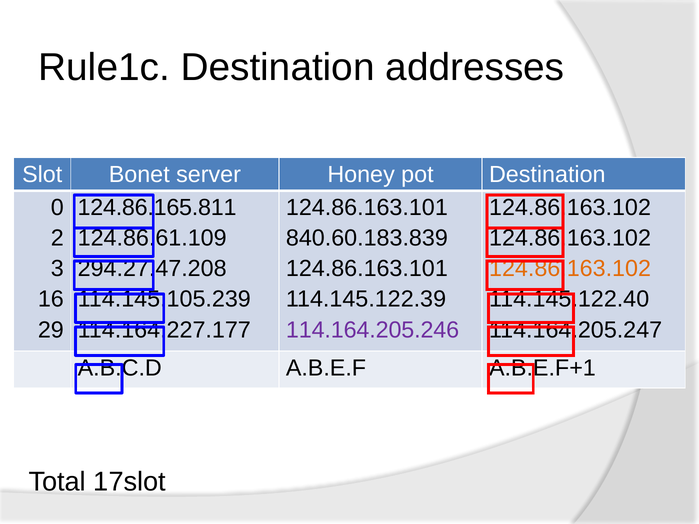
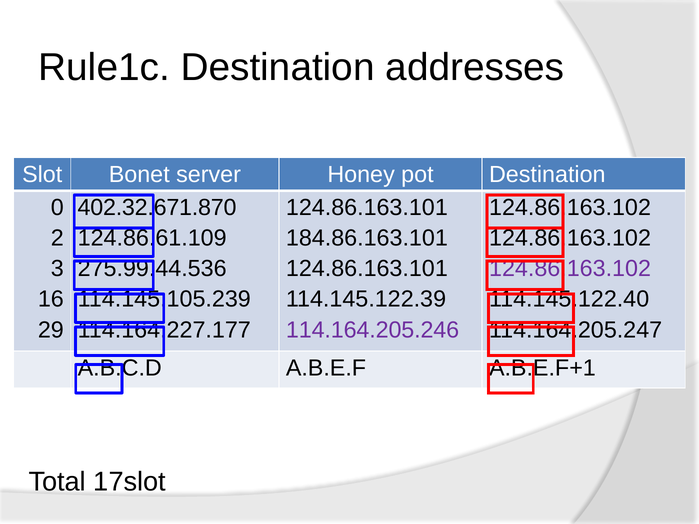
124.86.165.811: 124.86.165.811 -> 402.32.671.870 (157, 208)
840.60.183.839: 840.60.183.839 -> 184.86.163.101 (367, 238)
294.27.47.208: 294.27.47.208 -> 275.99.44.536 (152, 269)
124.86.163.102 colour: orange -> purple (570, 269)
